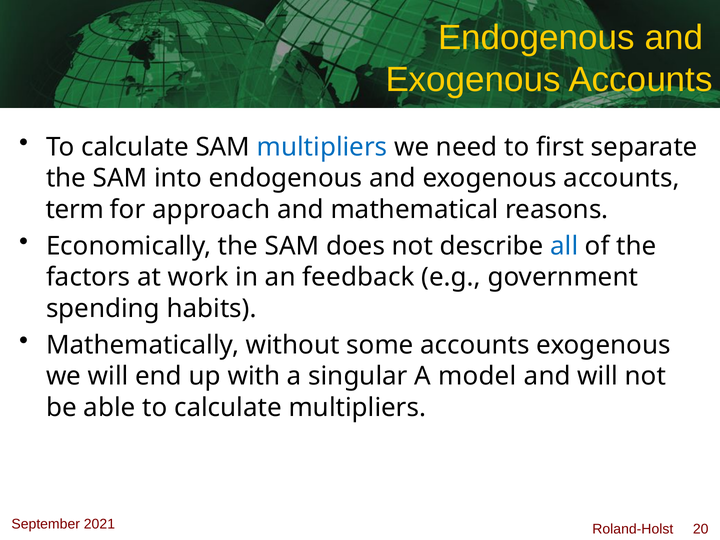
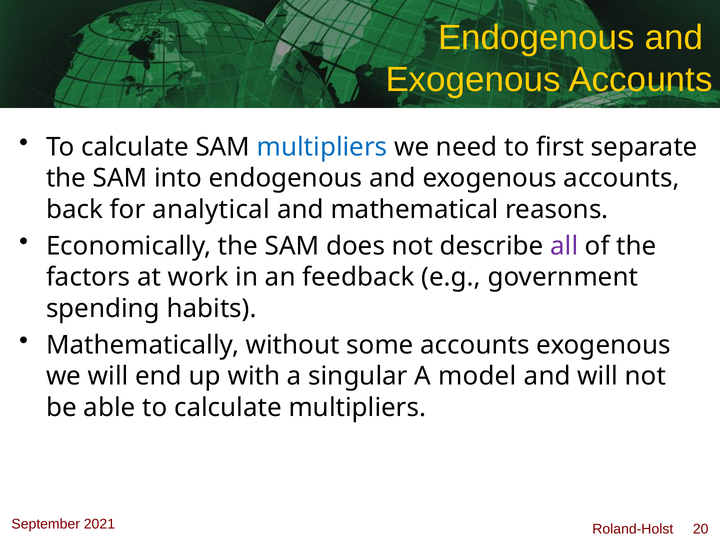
term: term -> back (75, 210)
approach: approach -> analytical (211, 210)
all colour: blue -> purple (564, 246)
